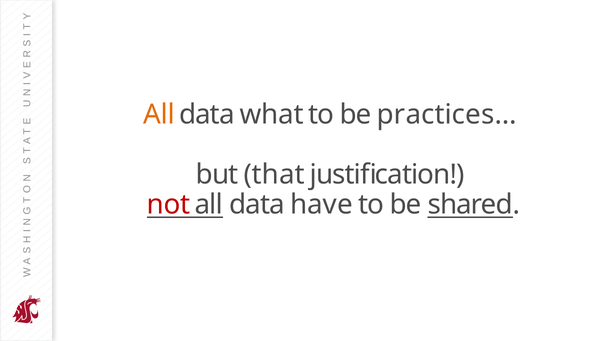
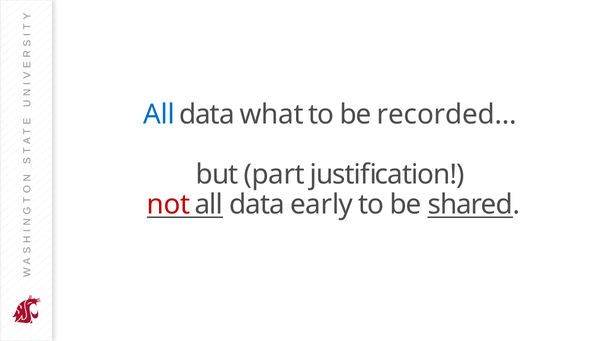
All colour: orange -> blue (159, 115)
practices…: practices… -> recorded… (447, 115)
that: that -> part (274, 175)
have: have -> early (322, 205)
